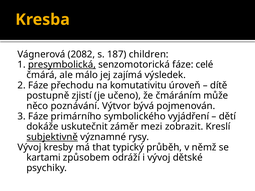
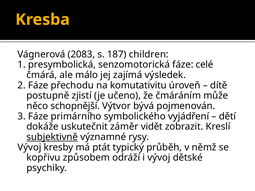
2082: 2082 -> 2083 (81, 54)
presymbolická underline: present -> none (62, 65)
poznávání: poznávání -> schopnější (75, 106)
mezi: mezi -> vidět (152, 127)
that: that -> ptát (101, 147)
kartami: kartami -> kopřivu (44, 158)
